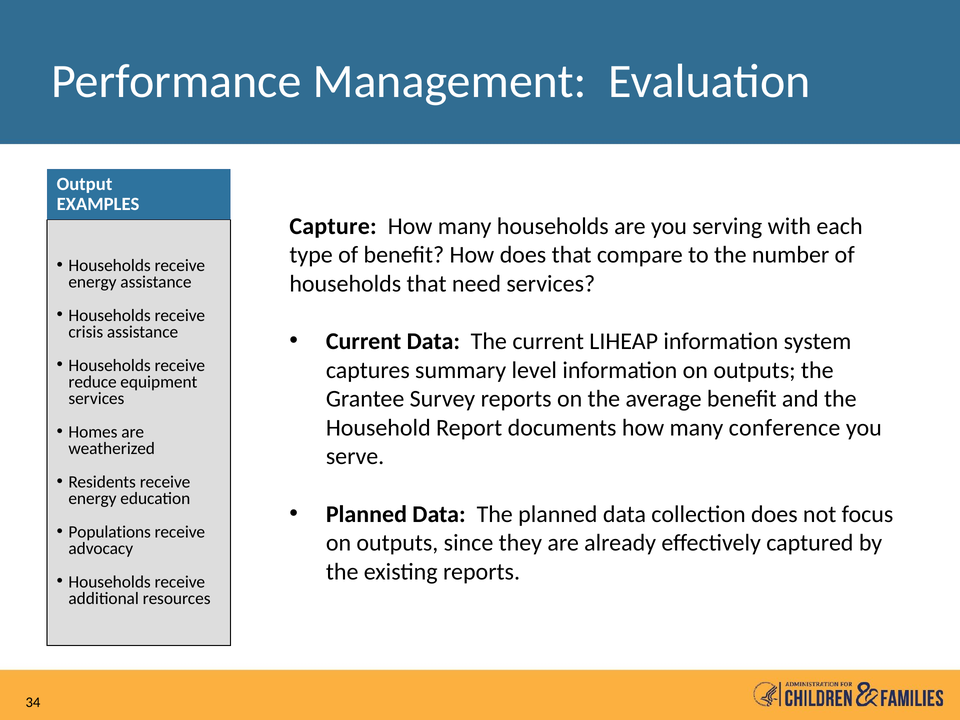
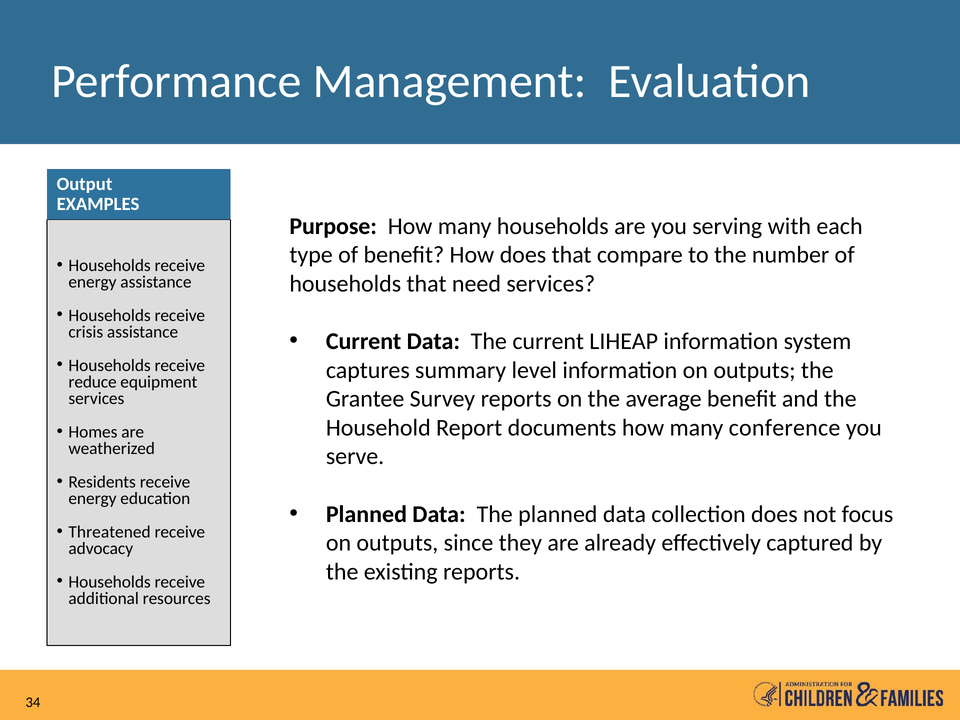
Capture: Capture -> Purpose (333, 226)
Populations: Populations -> Threatened (110, 532)
